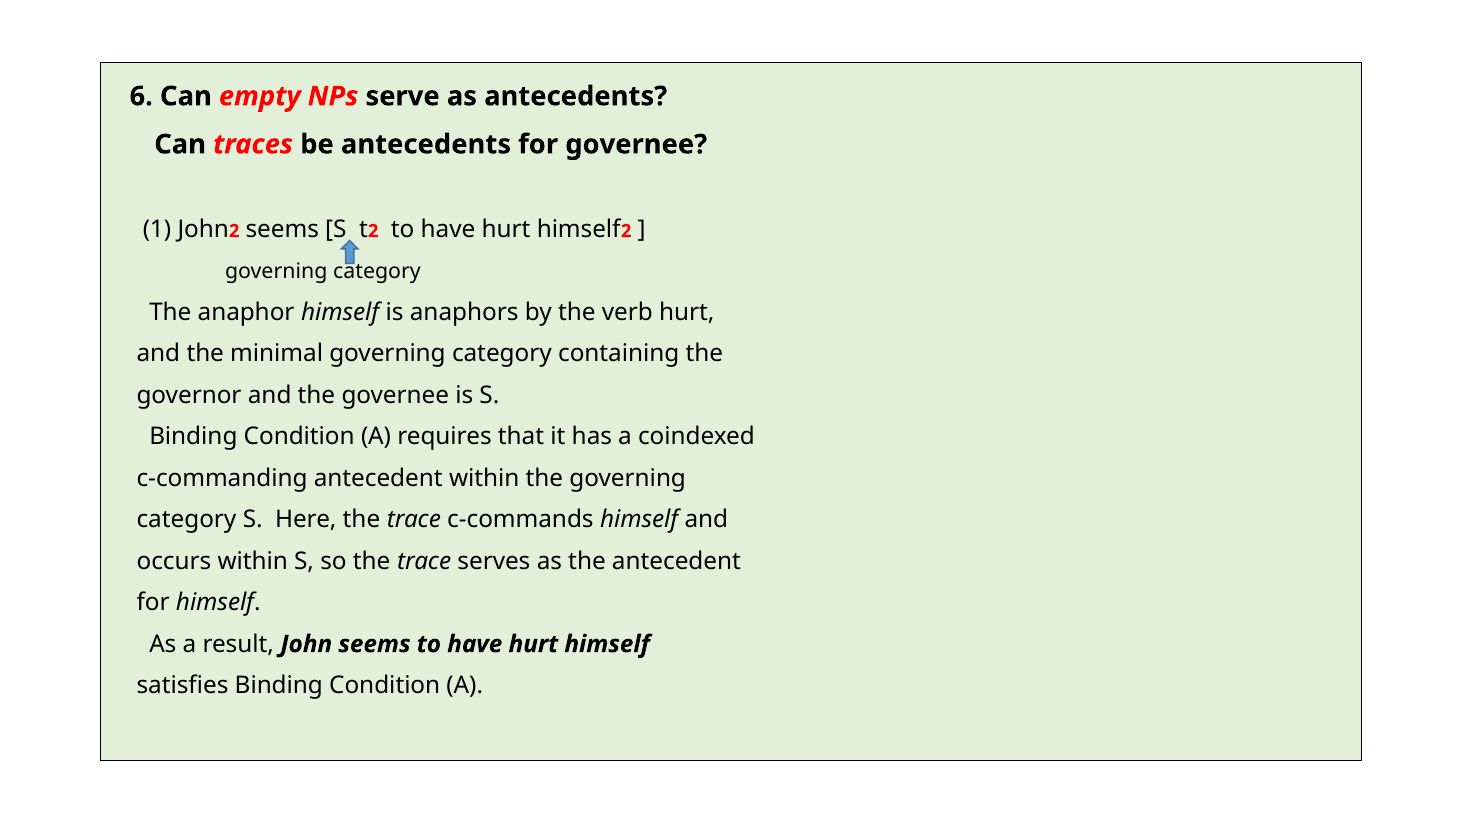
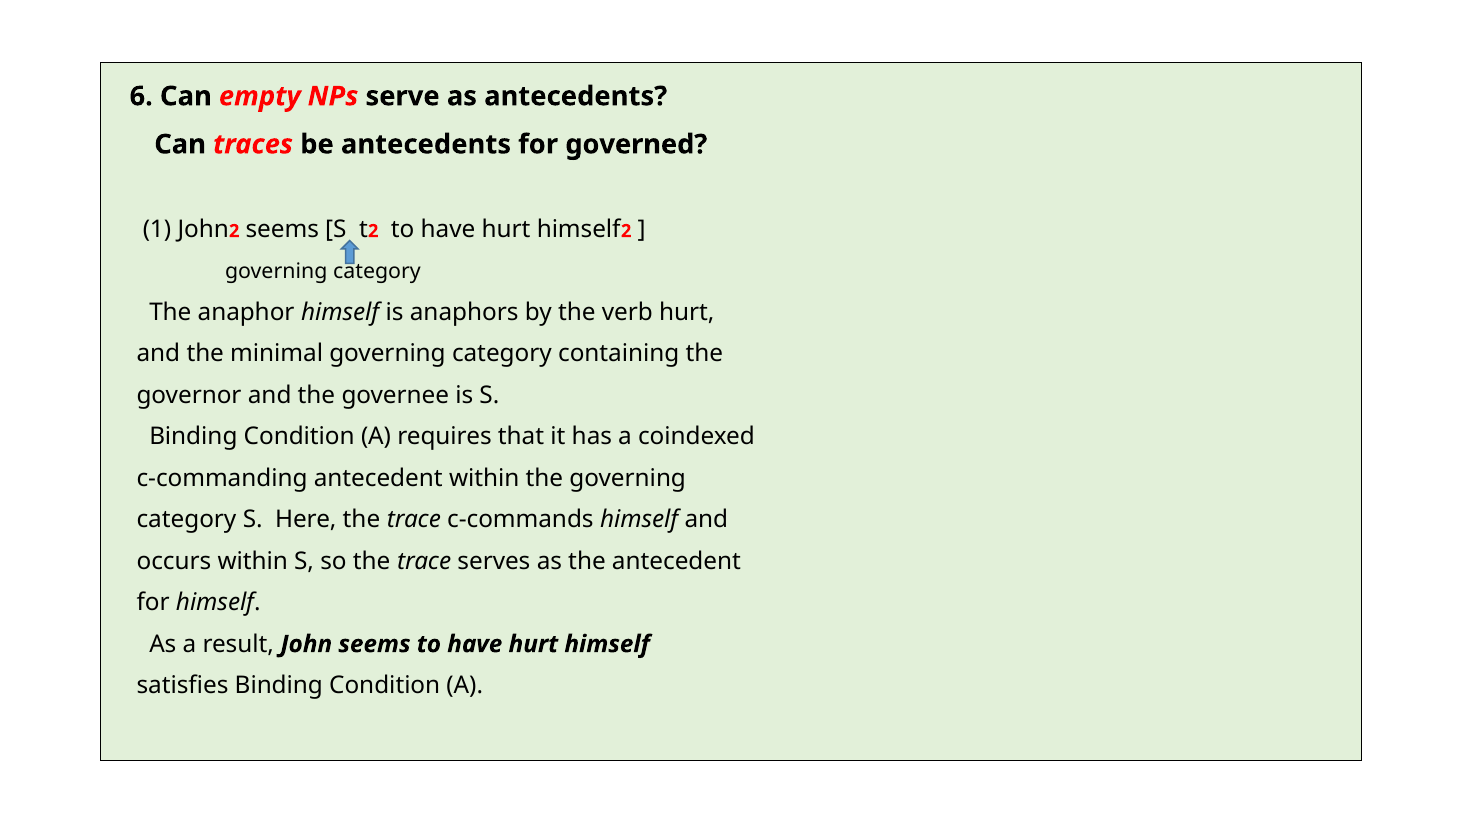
for governee: governee -> governed (636, 144)
